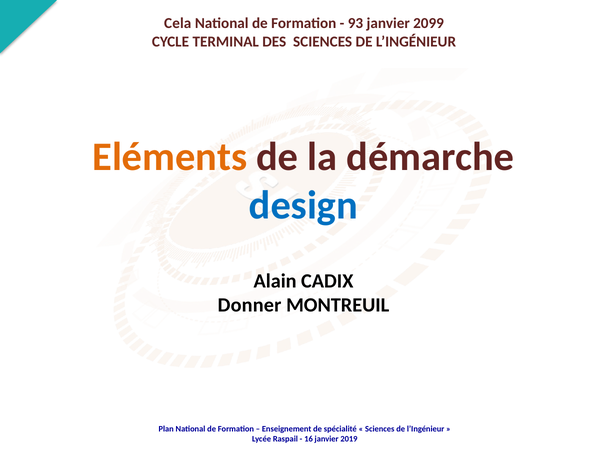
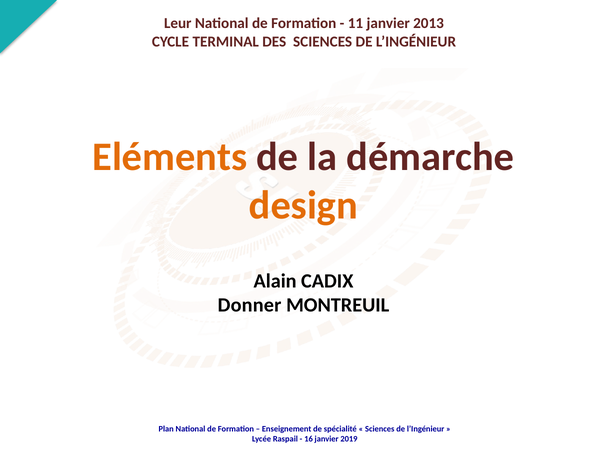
Cela: Cela -> Leur (178, 23)
93: 93 -> 11 (355, 23)
2099: 2099 -> 2013 (429, 23)
design colour: blue -> orange (303, 206)
